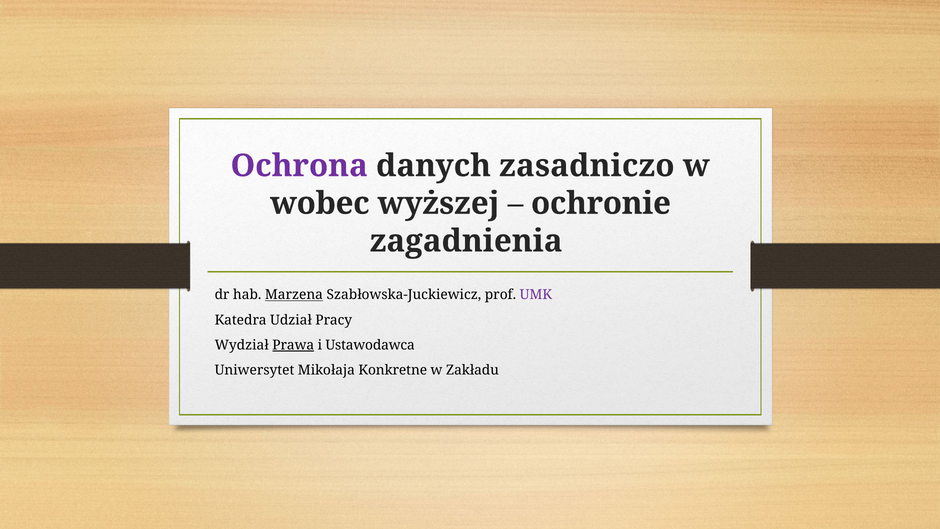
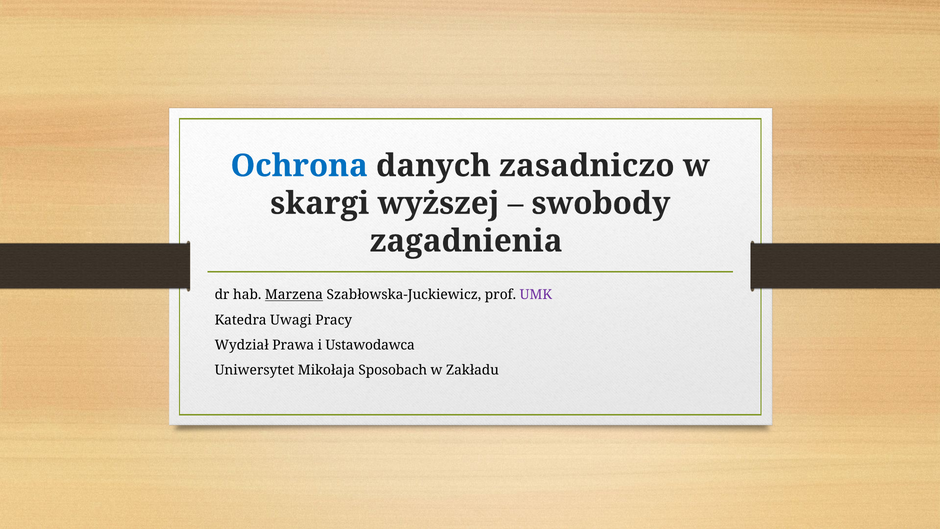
Ochrona colour: purple -> blue (299, 166)
wobec: wobec -> skargi (320, 203)
ochronie: ochronie -> swobody (601, 203)
Udział: Udział -> Uwagi (291, 320)
Prawa underline: present -> none (293, 345)
Konkretne: Konkretne -> Sposobach (393, 370)
